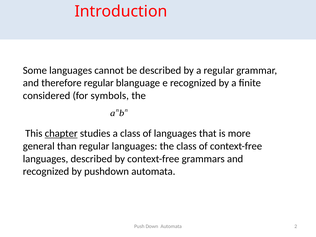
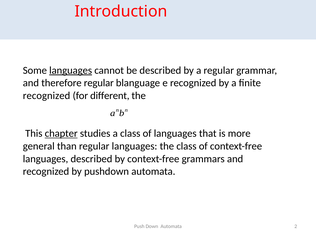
languages underline: none -> present (71, 70)
considered: considered -> recognized (47, 96)
symbols: symbols -> different (110, 96)
